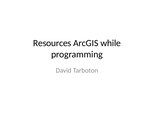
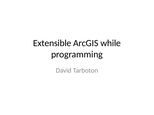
Resources: Resources -> Extensible (52, 43)
